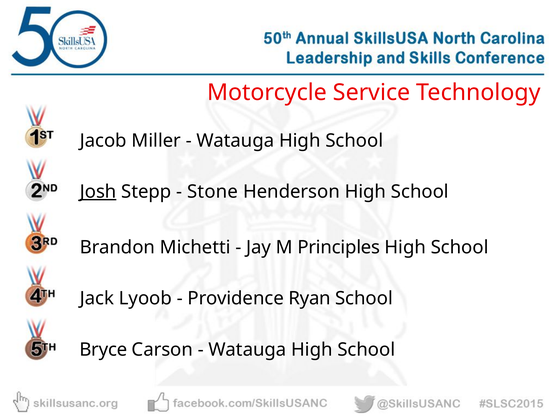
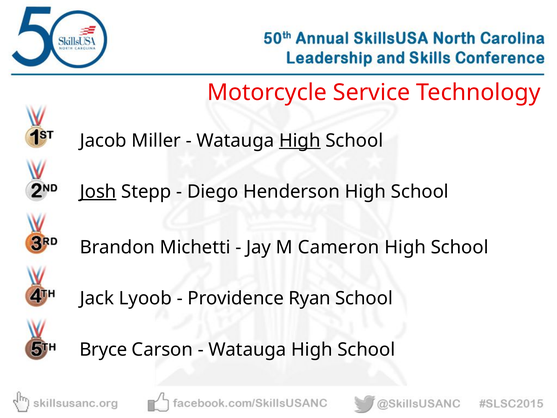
High underline: none -> present (300, 141)
Stone: Stone -> Diego (213, 192)
Principles: Principles -> Cameron (339, 247)
